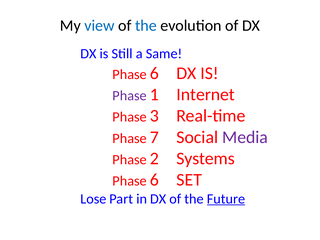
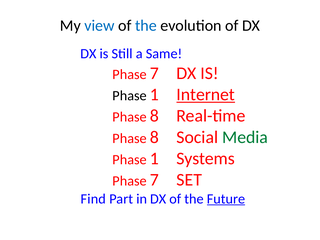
6: 6 -> 7 (154, 73)
Phase colour: purple -> black (130, 96)
Internet underline: none -> present (206, 95)
3: 3 -> 8 (154, 116)
7: 7 -> 8 (154, 137)
Media colour: purple -> green (245, 137)
2: 2 -> 1 (154, 159)
6: 6 -> 7 (154, 180)
Lose: Lose -> Find (93, 199)
